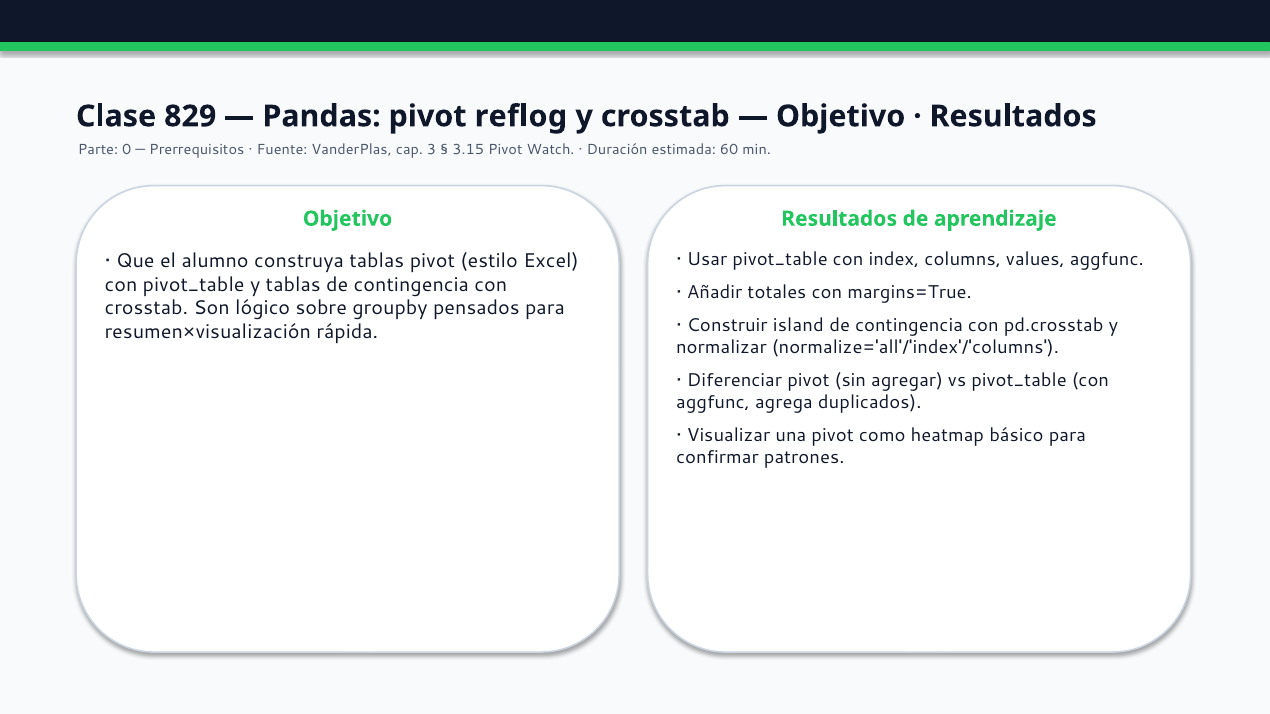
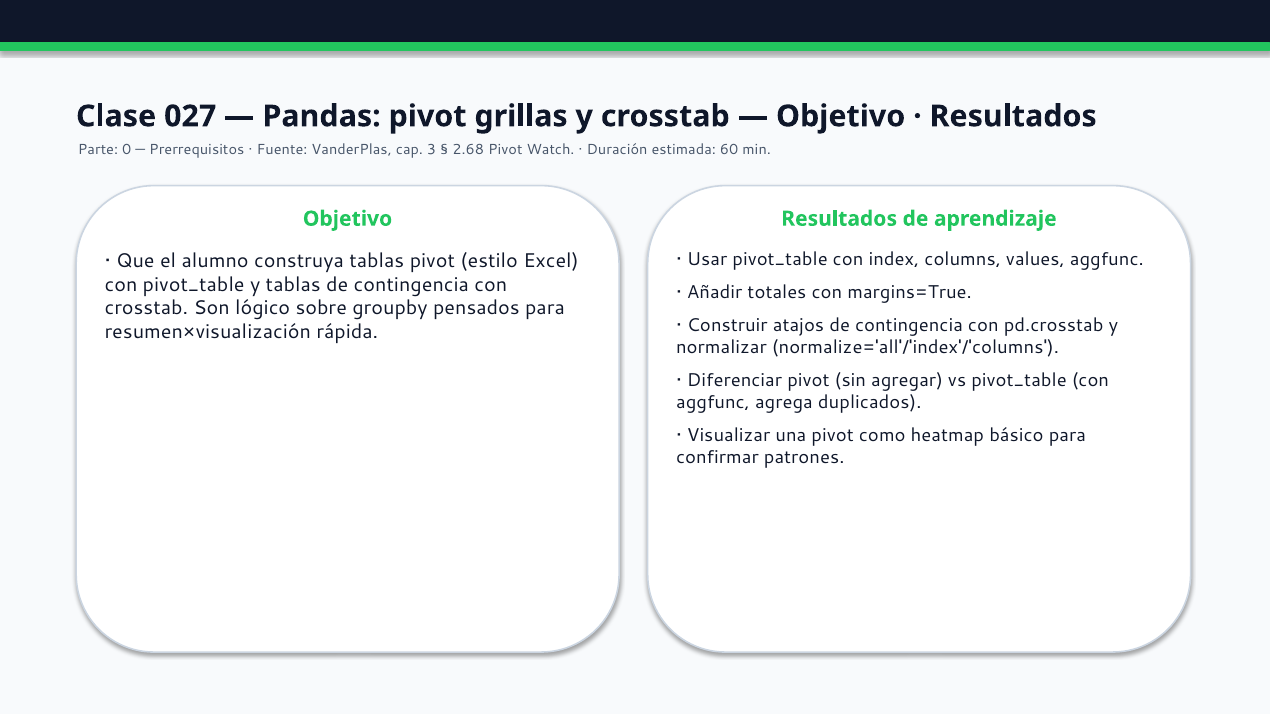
829: 829 -> 027 (190, 116)
reflog: reflog -> grillas (521, 116)
3.15: 3.15 -> 2.68 (468, 150)
island: island -> atajos (799, 326)
